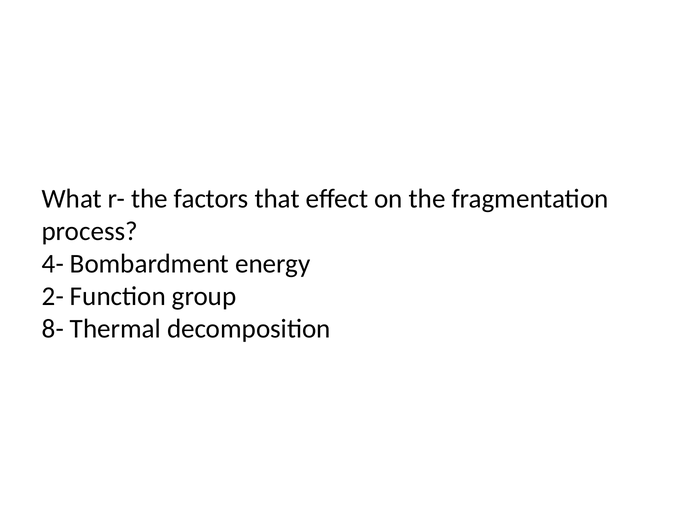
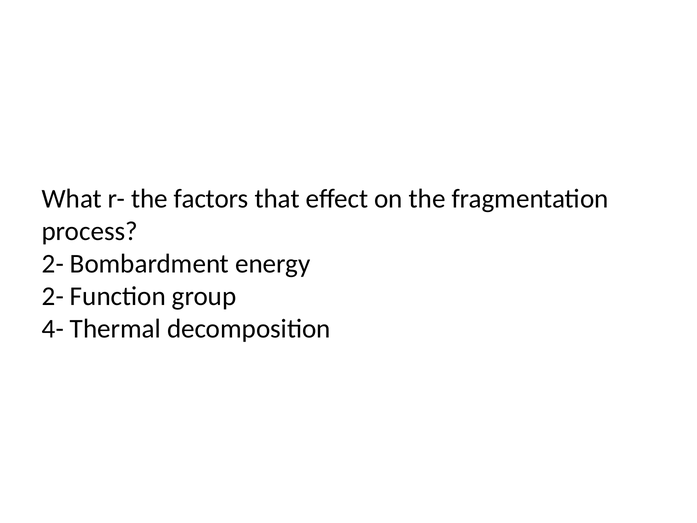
4-: 4- -> 2- (53, 264)
8-: 8- -> 4- (53, 329)
